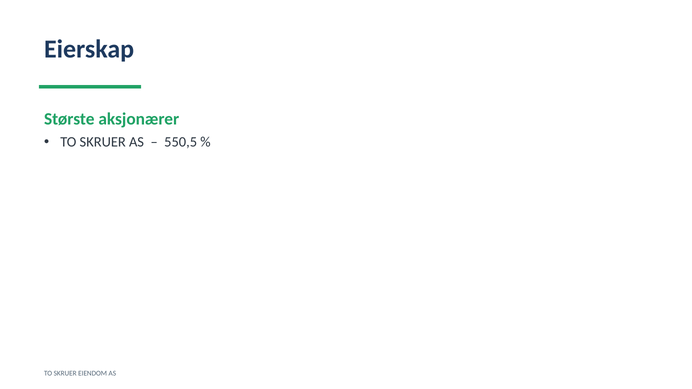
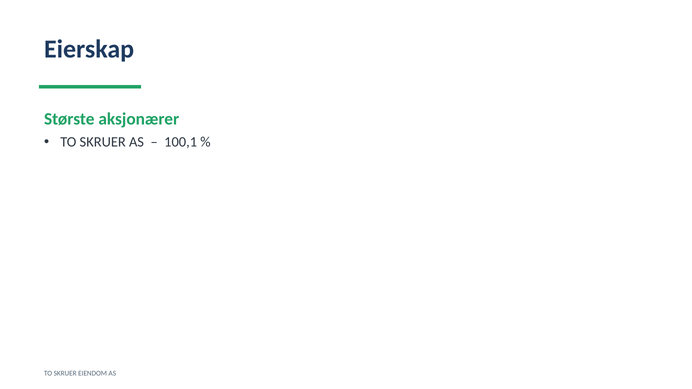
550,5: 550,5 -> 100,1 (181, 142)
